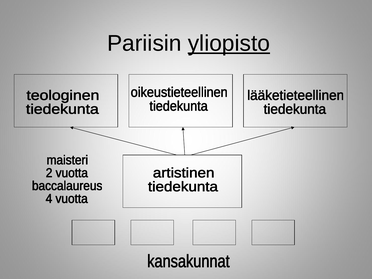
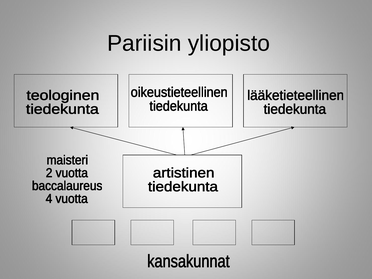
yliopisto underline: present -> none (229, 43)
